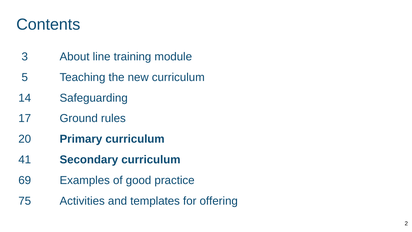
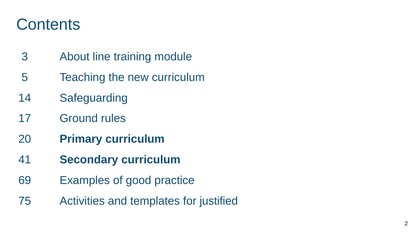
offering: offering -> justified (219, 201)
